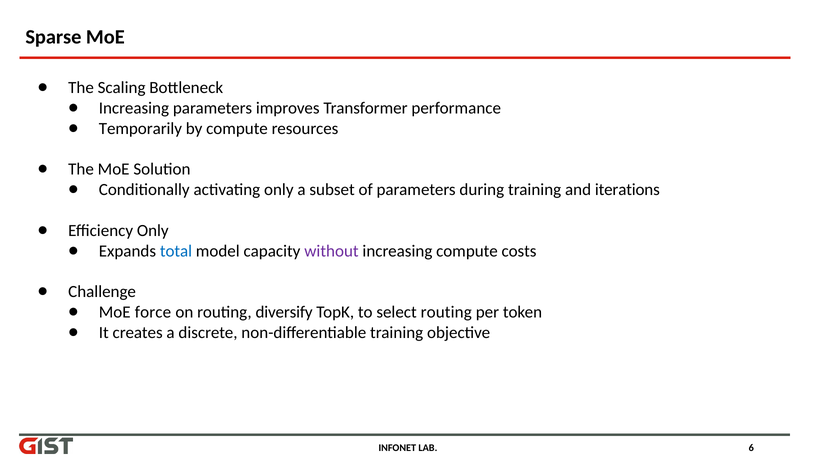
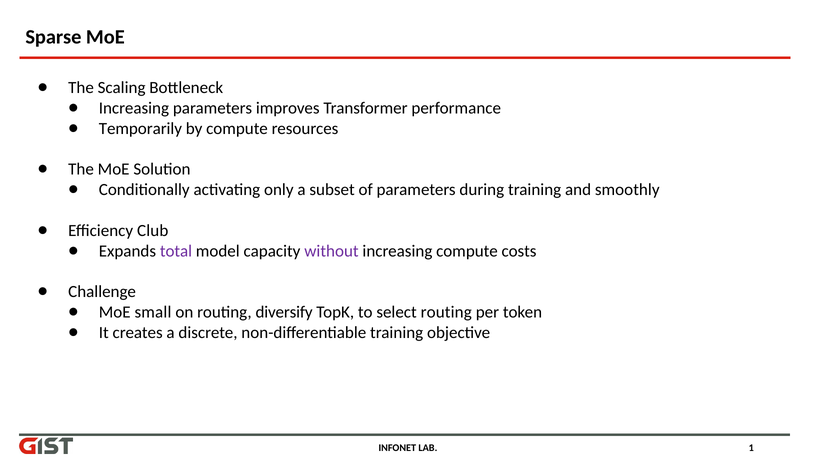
iterations: iterations -> smoothly (627, 190)
Efficiency Only: Only -> Club (153, 231)
total colour: blue -> purple (176, 251)
force: force -> small (153, 312)
6: 6 -> 1 (751, 448)
